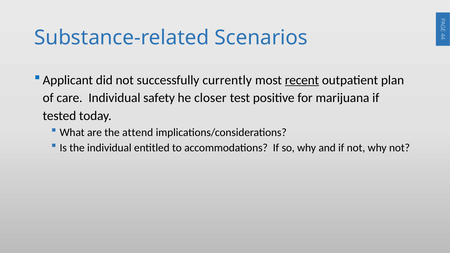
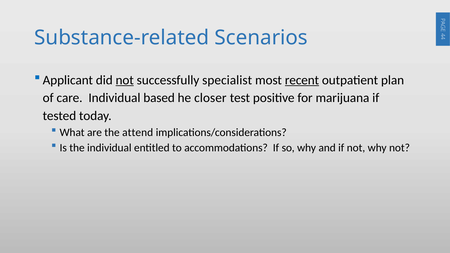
not underline: none -> present (125, 80)
currently: currently -> specialist (227, 80)
safety: safety -> based (159, 98)
